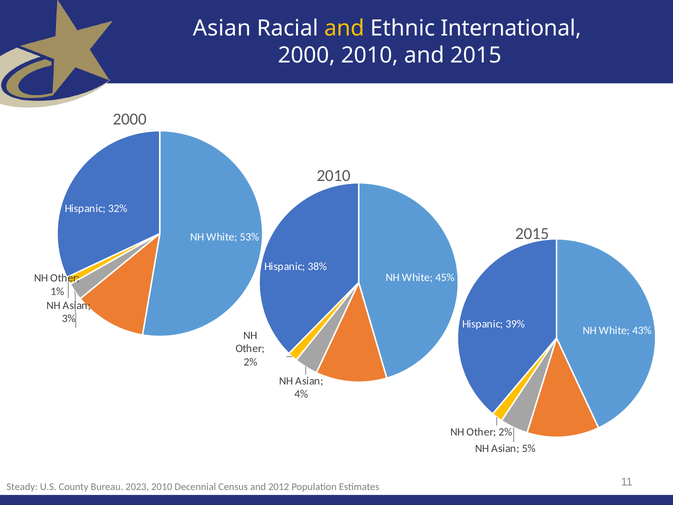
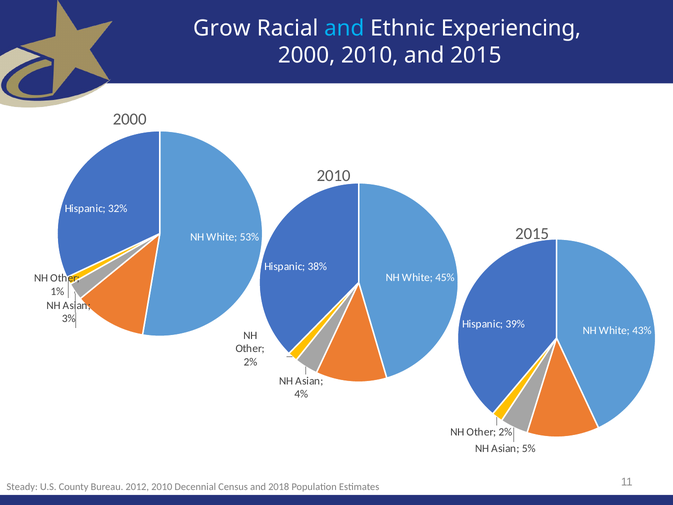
Asian: Asian -> Grow (222, 28)
and colour: yellow -> light blue (344, 28)
International: International -> Experiencing (511, 28)
2023: 2023 -> 2012 (137, 487)
2012: 2012 -> 2018 (279, 487)
